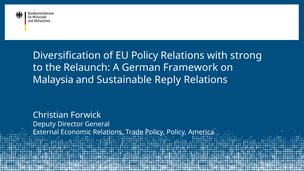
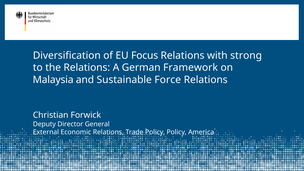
EU Policy: Policy -> Focus (145, 55)
the Relaunch: Relaunch -> Relations (87, 68)
Reply: Reply -> Force (168, 80)
